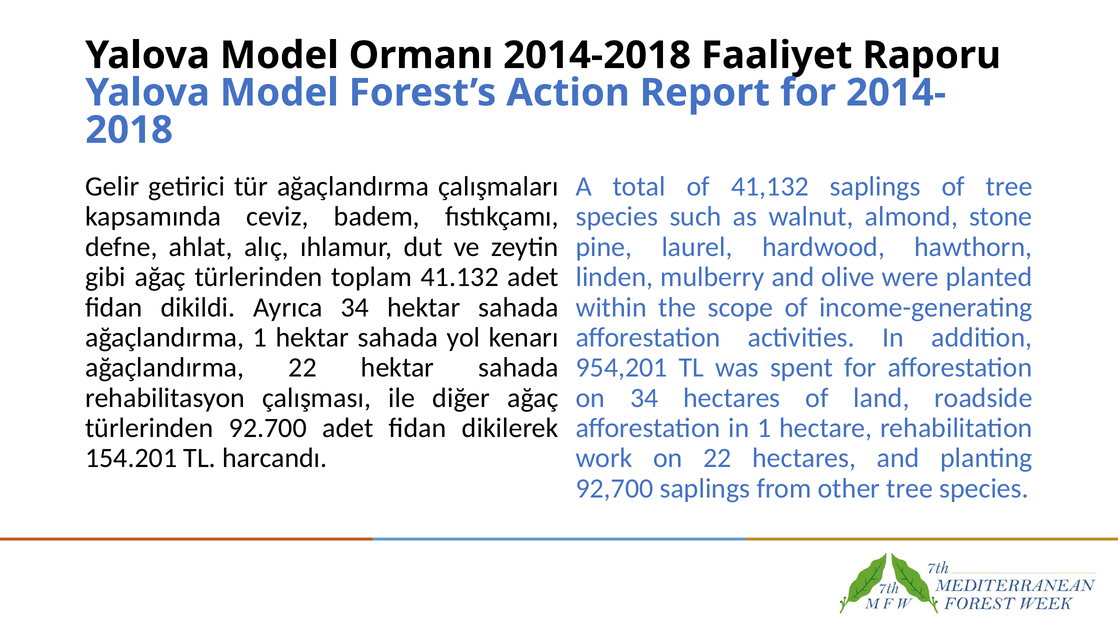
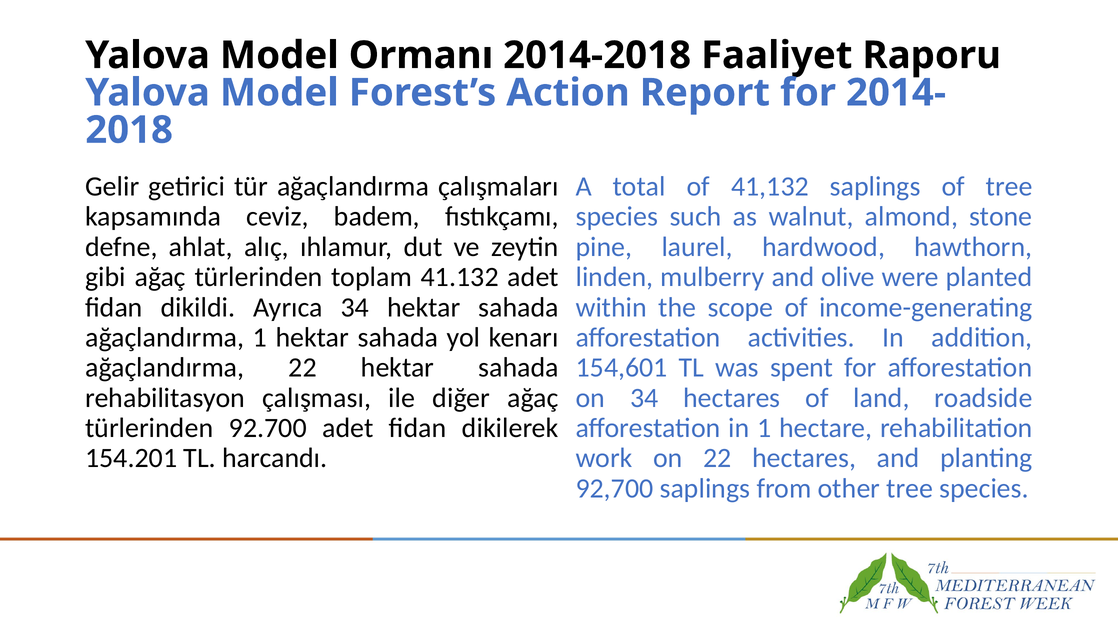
954,201: 954,201 -> 154,601 (622, 368)
